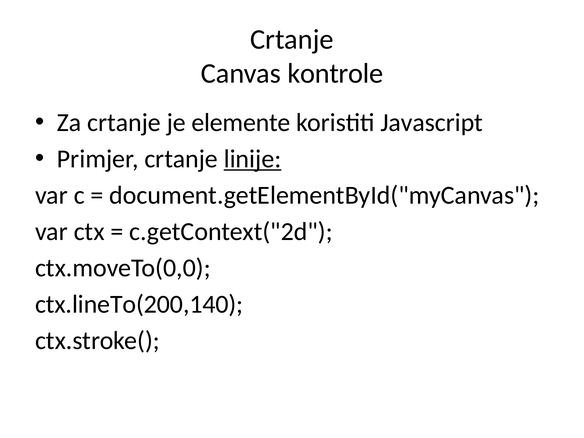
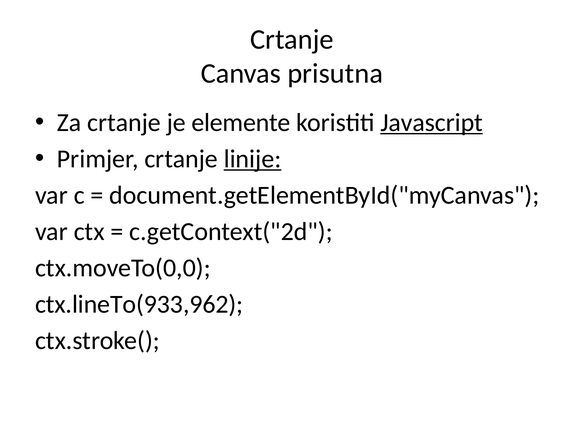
kontrole: kontrole -> prisutna (335, 74)
Javascript underline: none -> present (432, 123)
ctx.lineTo(200,140: ctx.lineTo(200,140 -> ctx.lineTo(933,962 (139, 304)
